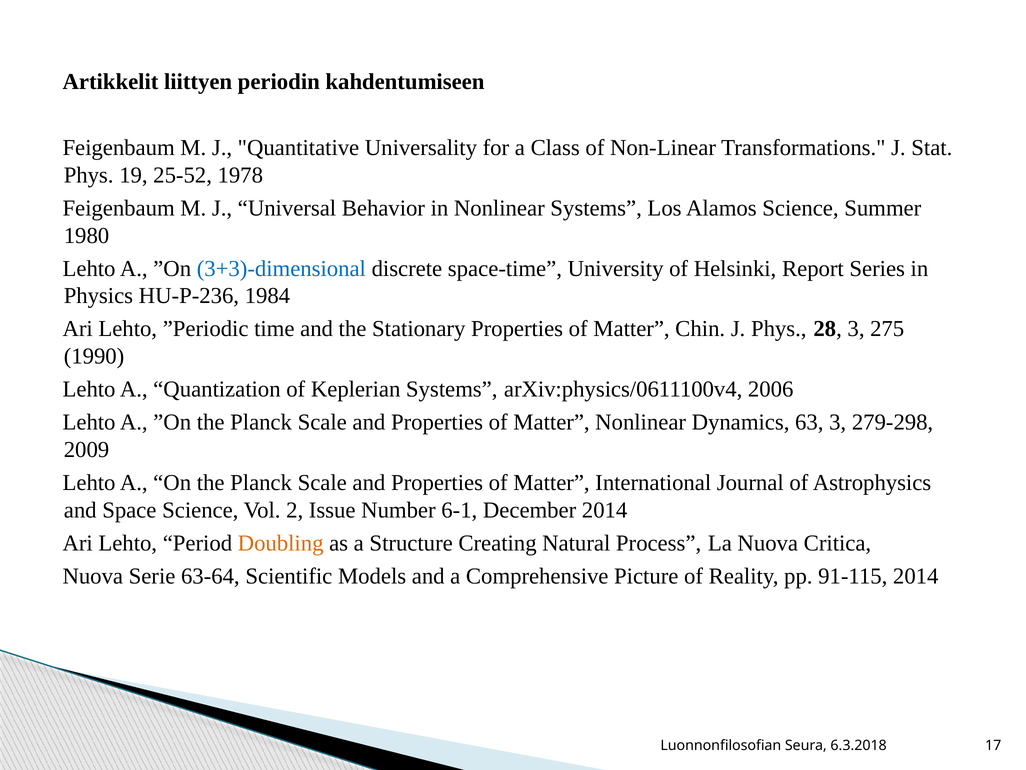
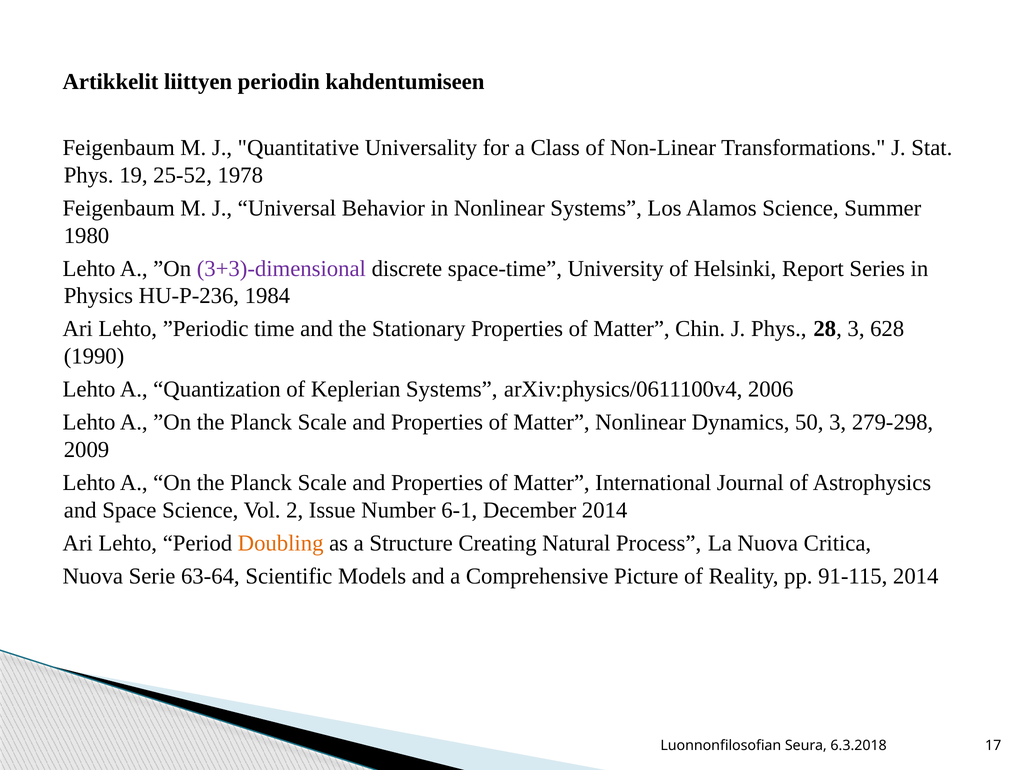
3+3)-dimensional colour: blue -> purple (281, 268)
275: 275 -> 628 (887, 329)
63: 63 -> 50 (809, 422)
